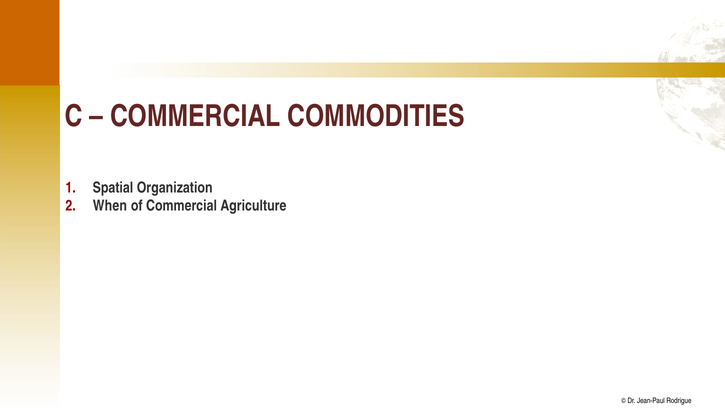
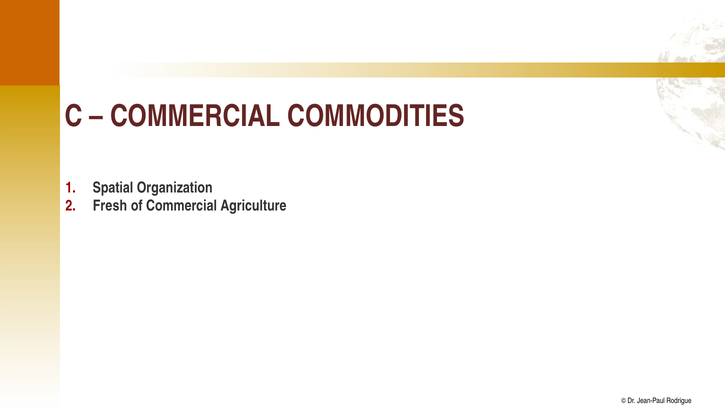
When: When -> Fresh (110, 206)
